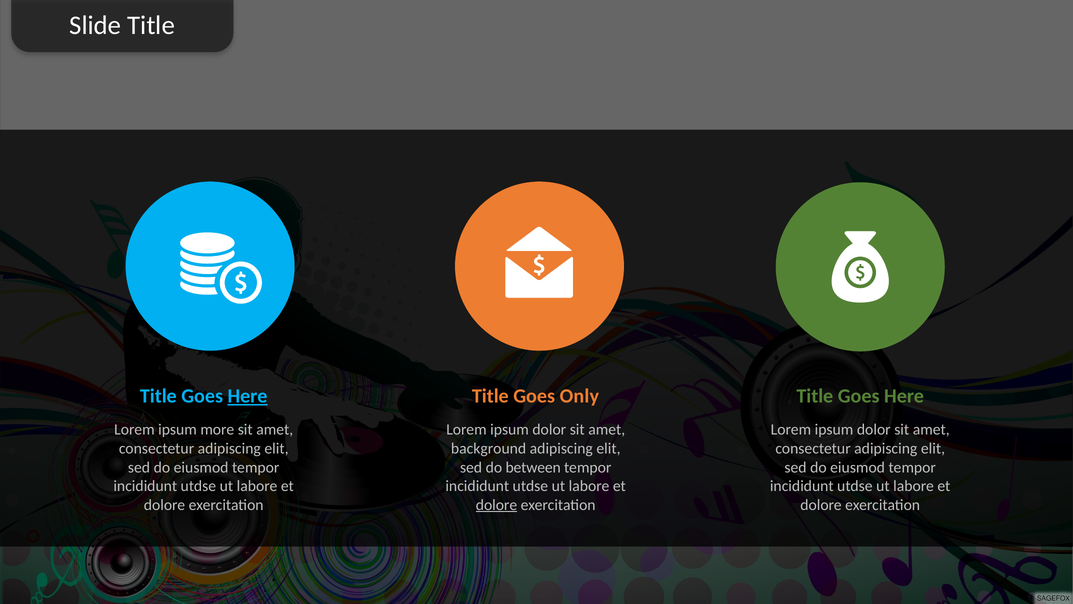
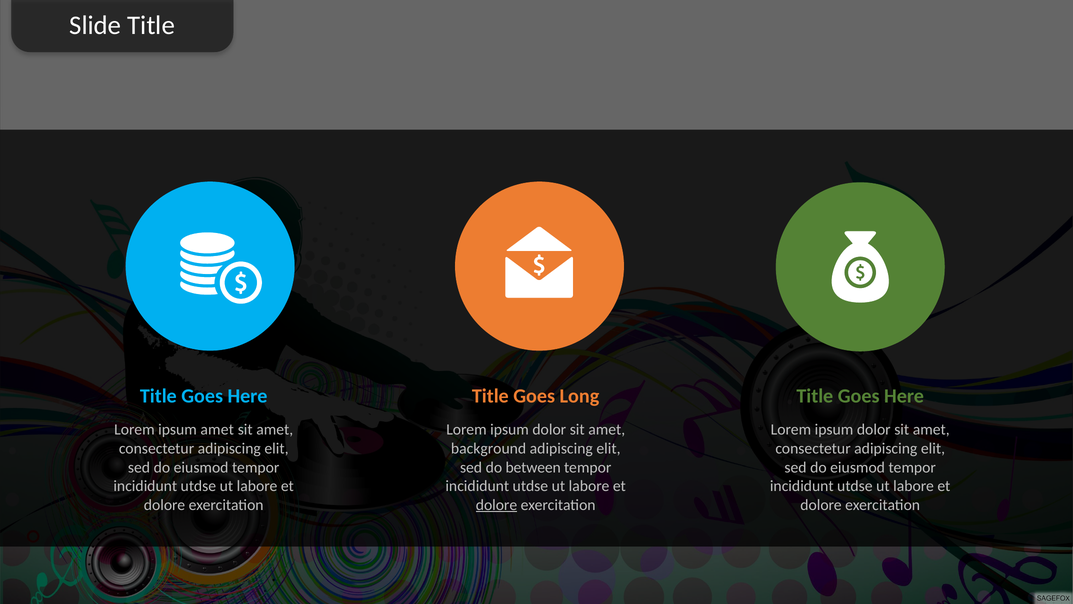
Here underline: present -> none (247, 396)
Only: Only -> Long (579, 396)
ipsum more: more -> amet (217, 429)
